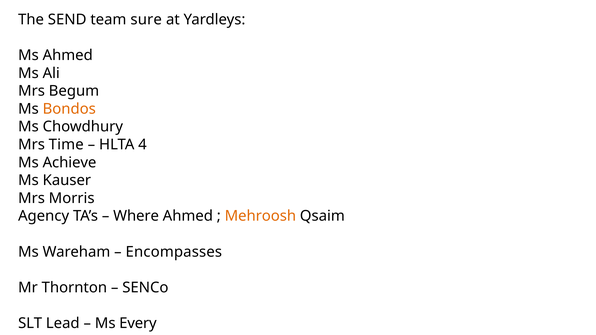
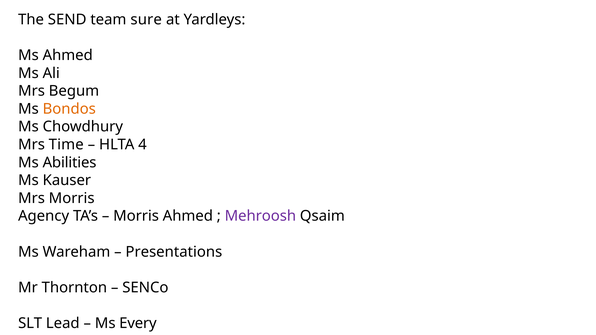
Achieve: Achieve -> Abilities (70, 163)
Where: Where -> Morris (136, 216)
Mehroosh colour: orange -> purple (260, 216)
Encompasses: Encompasses -> Presentations (174, 252)
